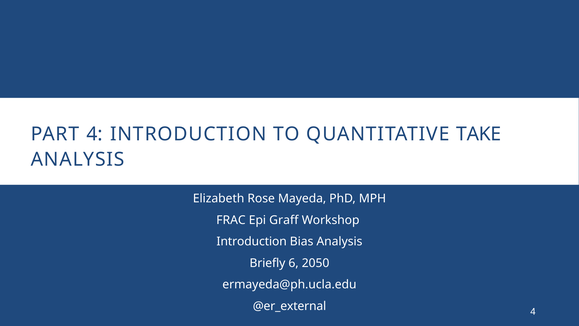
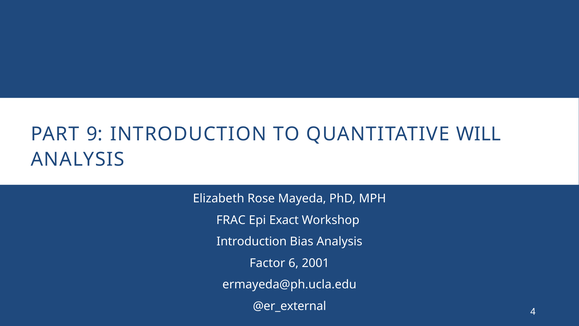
PART 4: 4 -> 9 (95, 134)
TAKE: TAKE -> WILL (479, 134)
Graff: Graff -> Exact (284, 220)
Briefly: Briefly -> Factor (267, 263)
2050: 2050 -> 2001 (316, 263)
